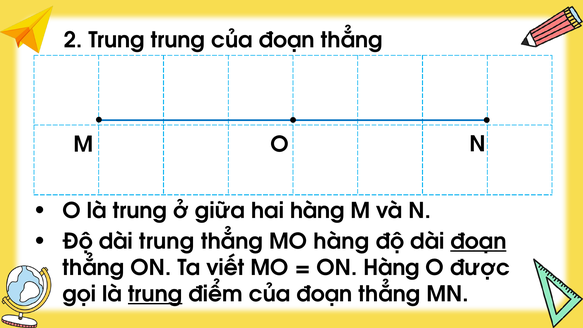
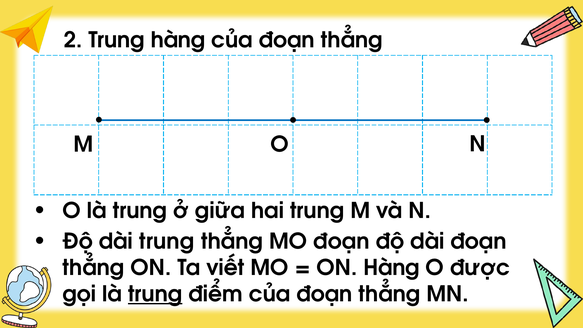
Trung trung: trung -> hàng (178, 40)
hai hàng: hàng -> trung (317, 211)
MO hàng: hàng -> đoạn (341, 242)
đoạn underline: present -> none (478, 242)
